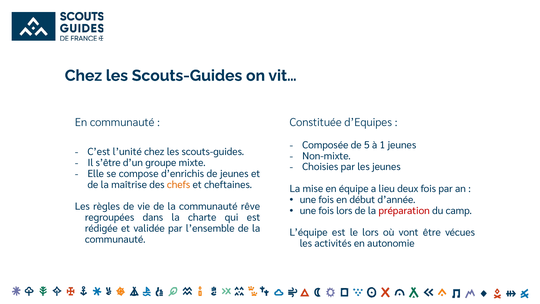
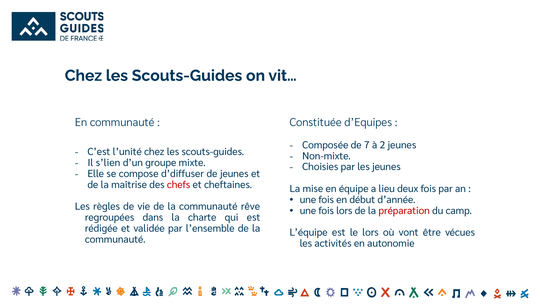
5: 5 -> 7 (367, 145)
1: 1 -> 2 (382, 145)
s’être: s’être -> s’lien (108, 163)
d’enrichis: d’enrichis -> d’diffuser (183, 174)
chefs colour: orange -> red (179, 185)
